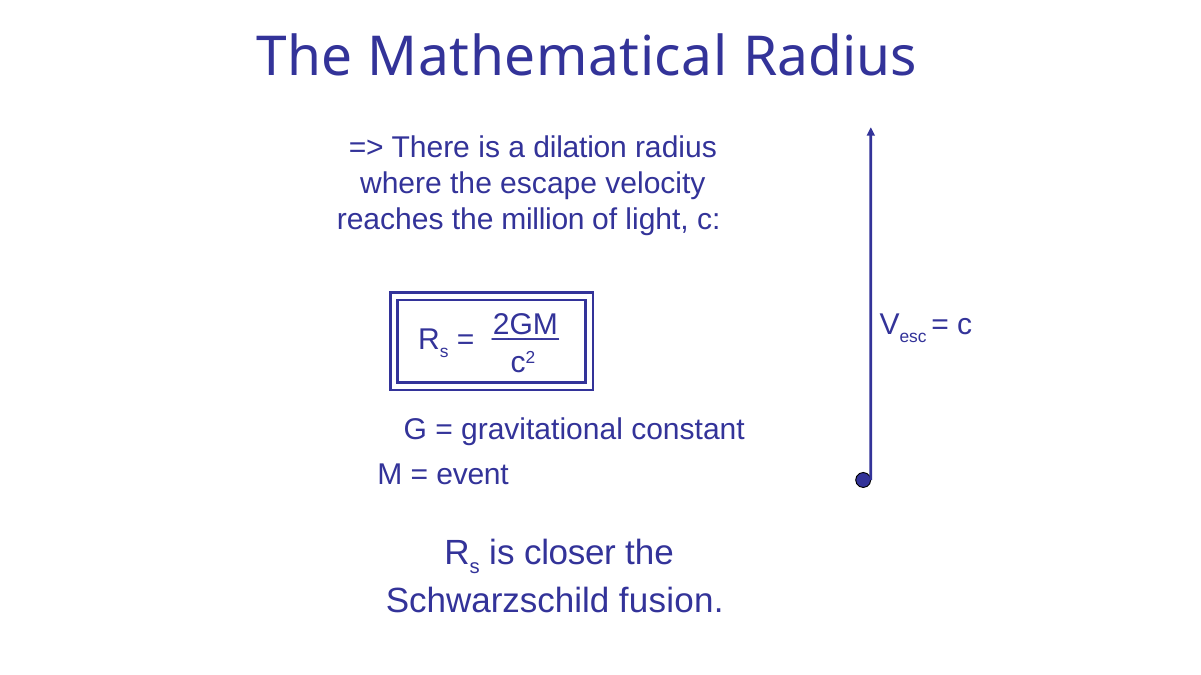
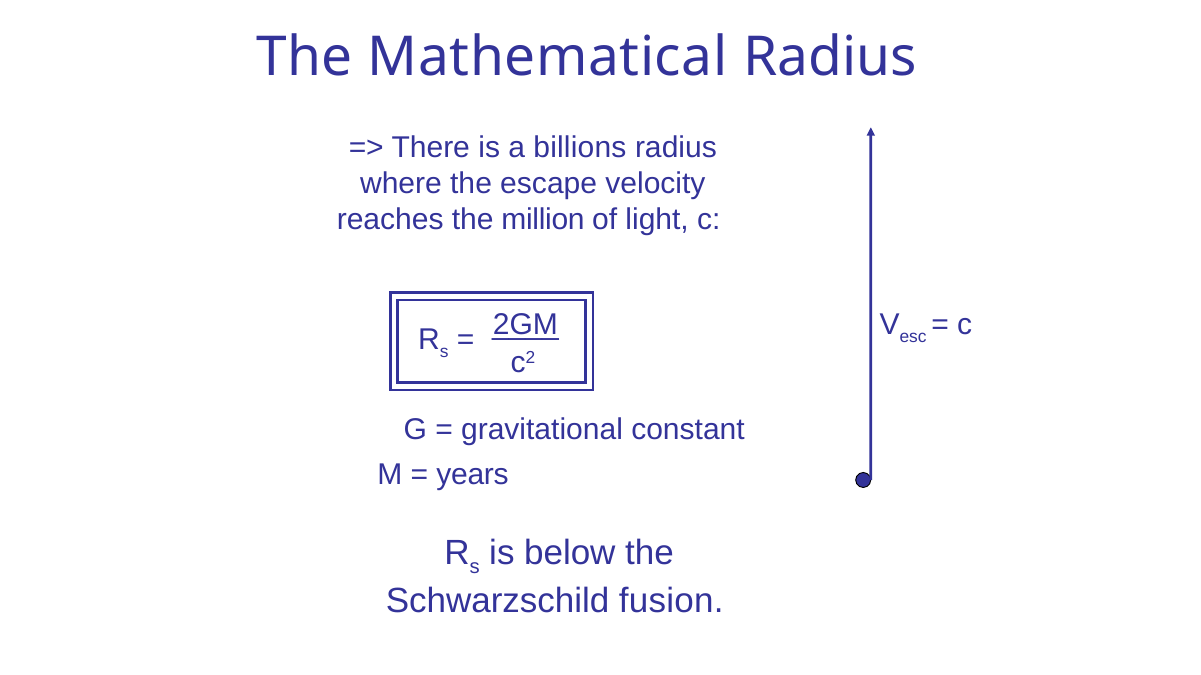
dilation: dilation -> billions (580, 148)
event: event -> years (473, 475)
closer: closer -> below (570, 554)
